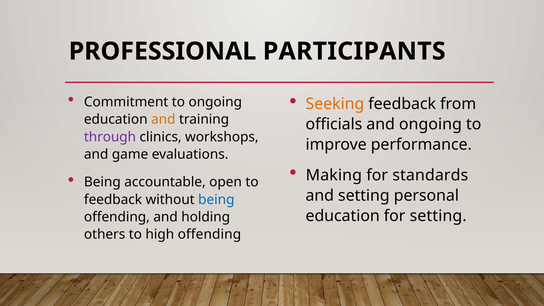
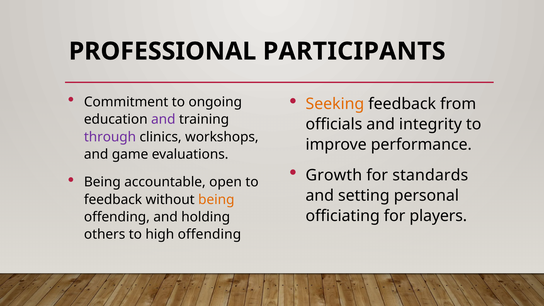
and colour: orange -> purple (163, 119)
and ongoing: ongoing -> integrity (430, 124)
Making: Making -> Growth (334, 175)
being colour: blue -> orange (216, 200)
education: education -> officiating (343, 216)
for setting: setting -> players (438, 216)
